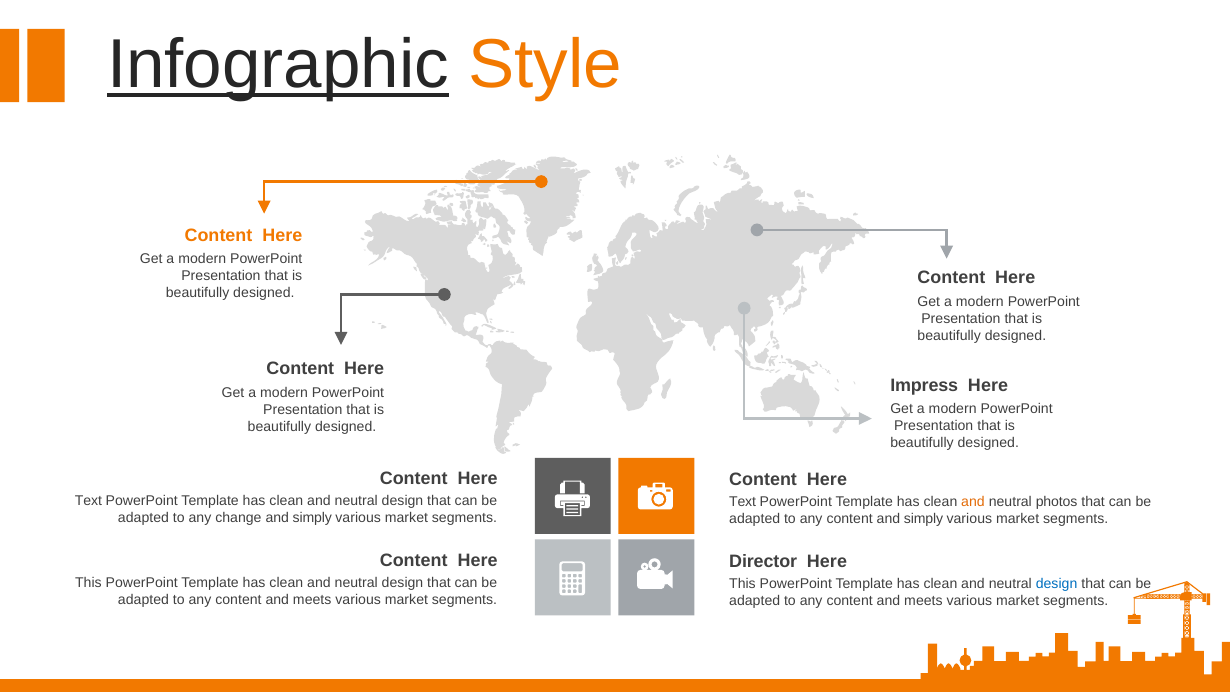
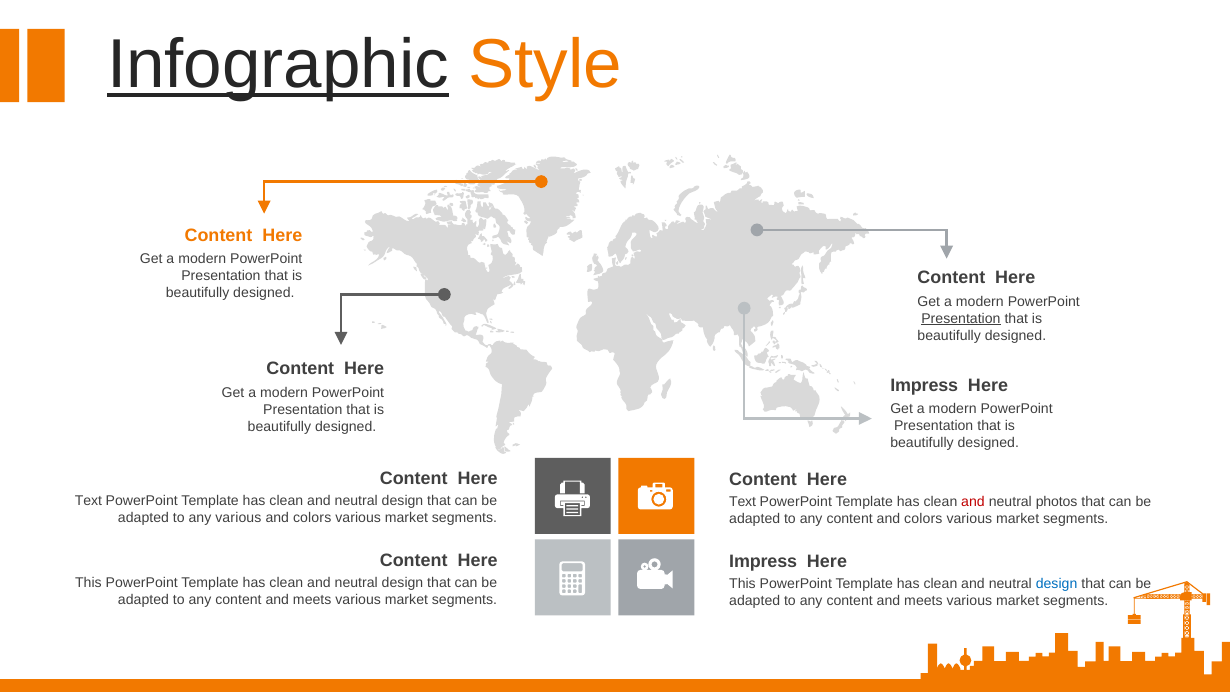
Presentation underline: none -> present (961, 318)
and colour: orange -> red (973, 502)
any change: change -> various (238, 518)
simply: simply -> colors (312, 518)
content and simply: simply -> colors (923, 519)
Director: Director -> Impress (763, 562)
